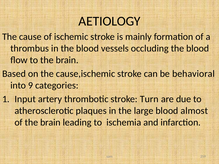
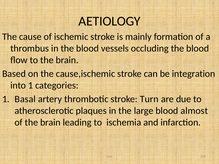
behavioral: behavioral -> integration (194, 74)
into 9: 9 -> 1 (31, 86)
Input: Input -> Basal (25, 99)
